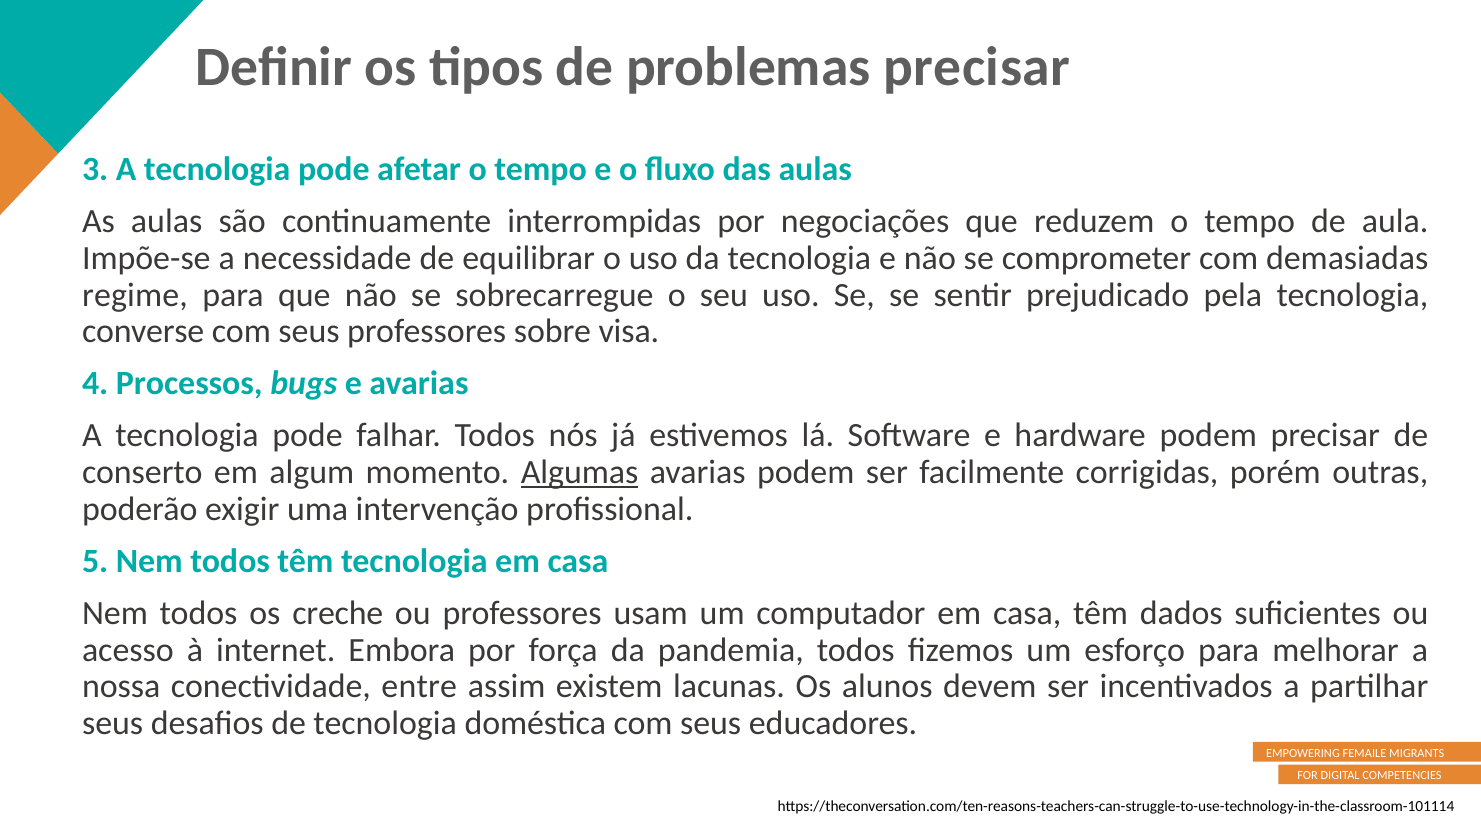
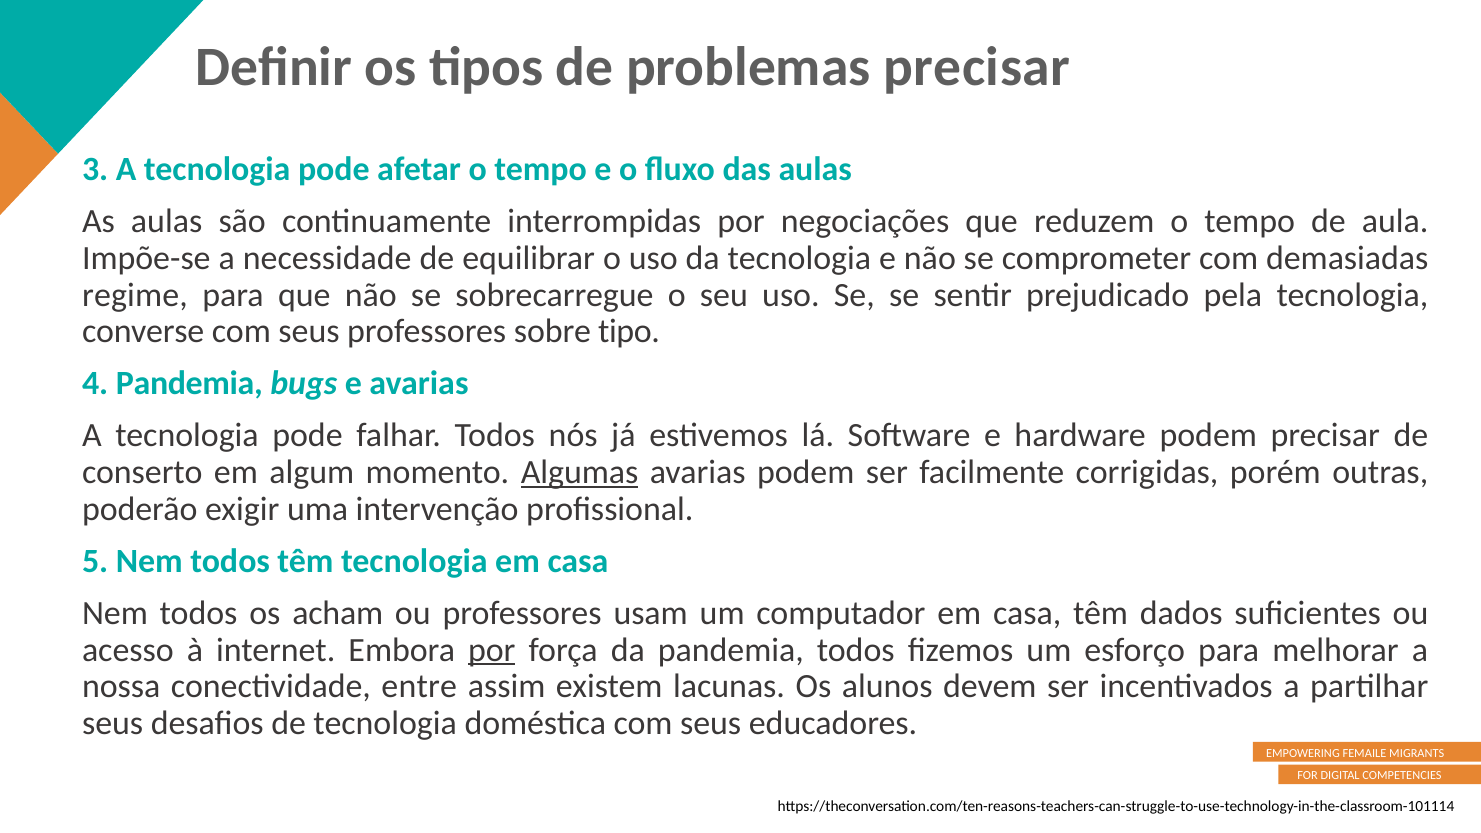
visa: visa -> tipo (629, 332)
4 Processos: Processos -> Pandemia (189, 384)
creche: creche -> acham (338, 613)
por underline: none -> present (492, 650)
